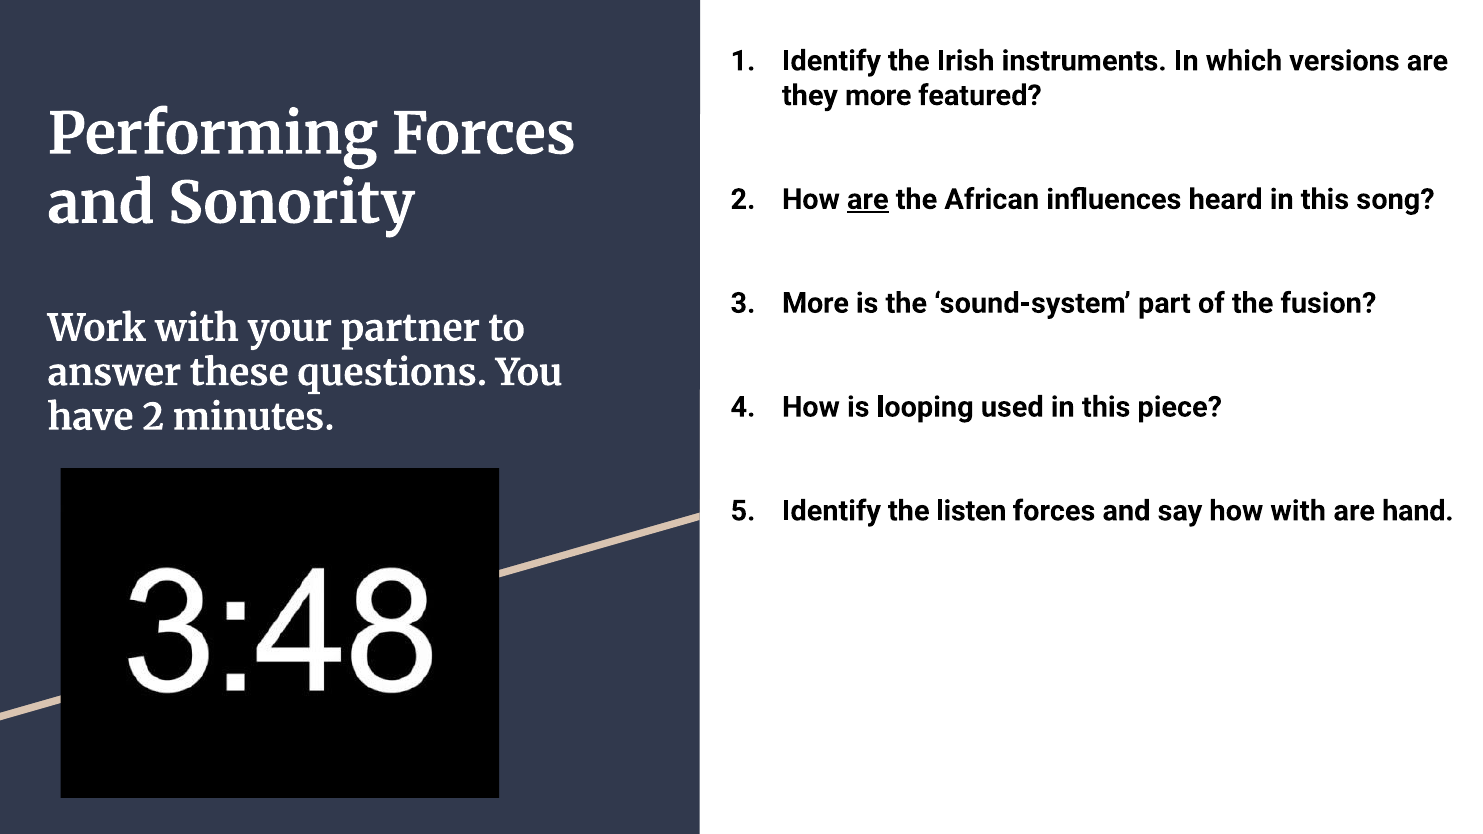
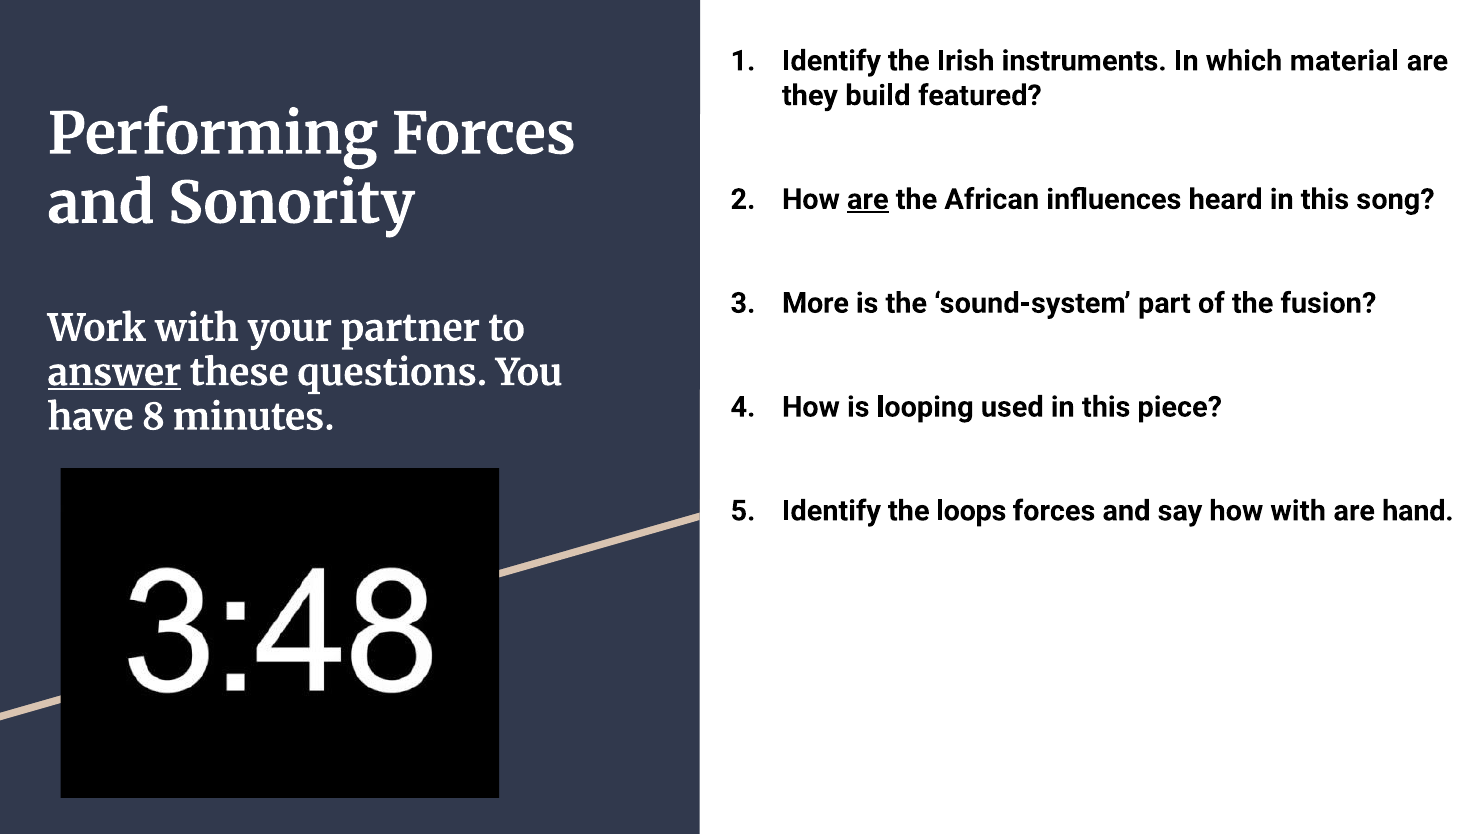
versions: versions -> material (1344, 61)
they more: more -> build (878, 96)
answer underline: none -> present (114, 373)
have 2: 2 -> 8 (153, 418)
listen: listen -> loops (971, 511)
